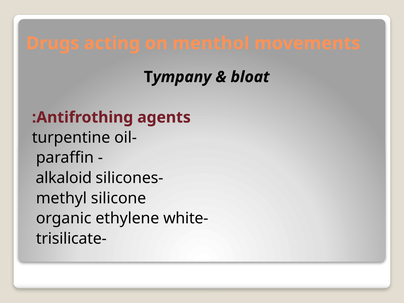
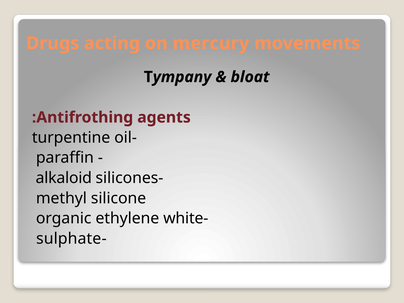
menthol: menthol -> mercury (211, 43)
trisilicate: trisilicate -> sulphate (69, 239)
